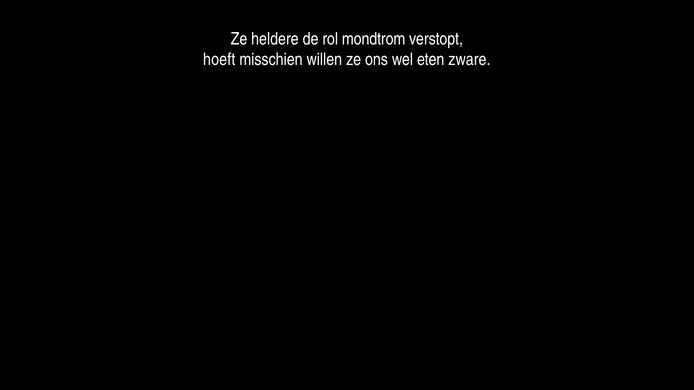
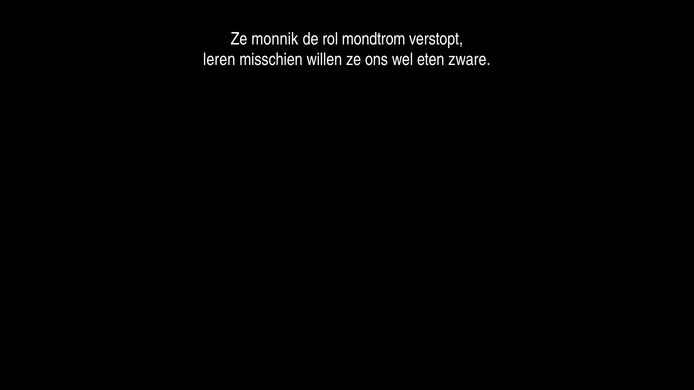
heldere: heldere -> monnik (275, 39)
hoeft: hoeft -> leren (219, 60)
